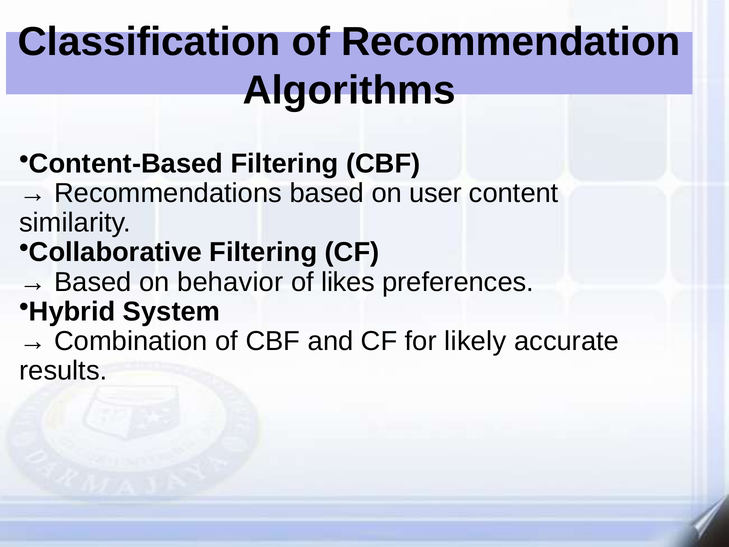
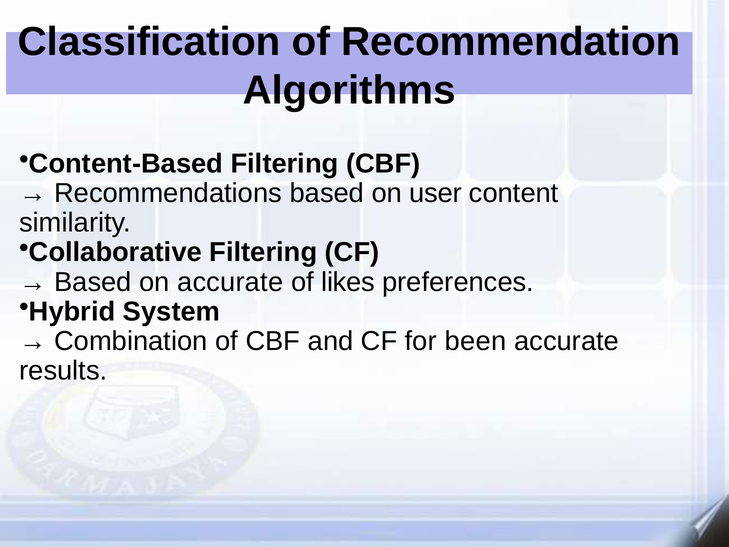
on behavior: behavior -> accurate (230, 282)
likely: likely -> been (475, 341)
